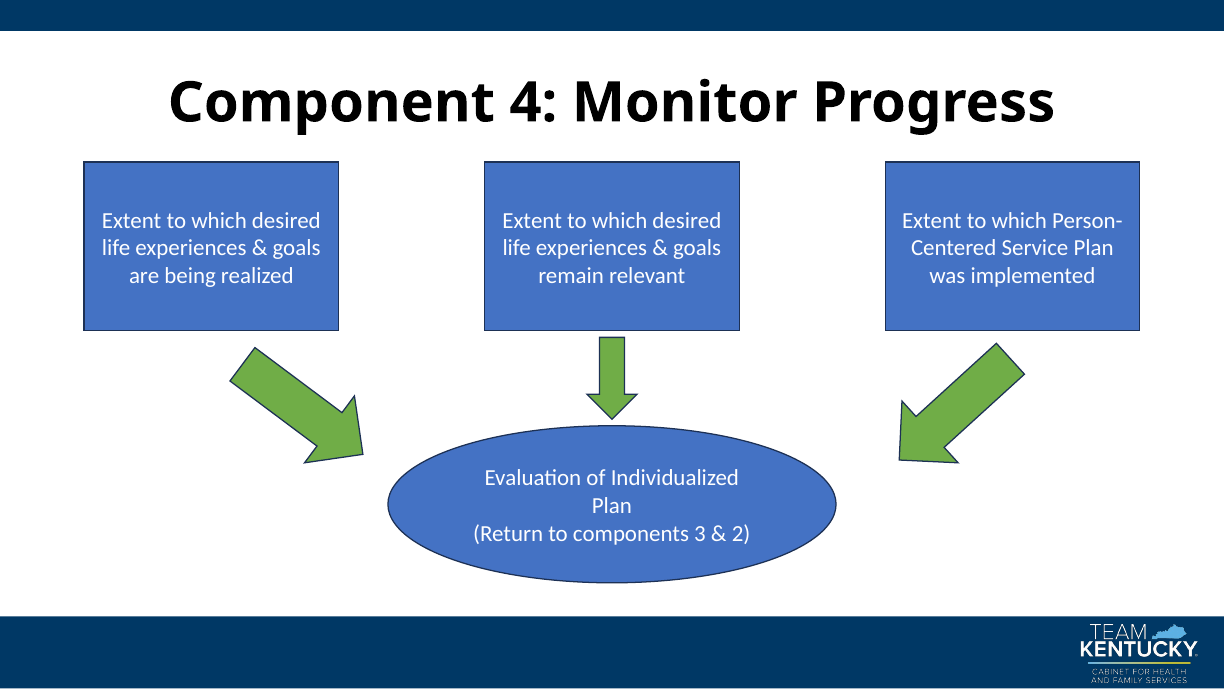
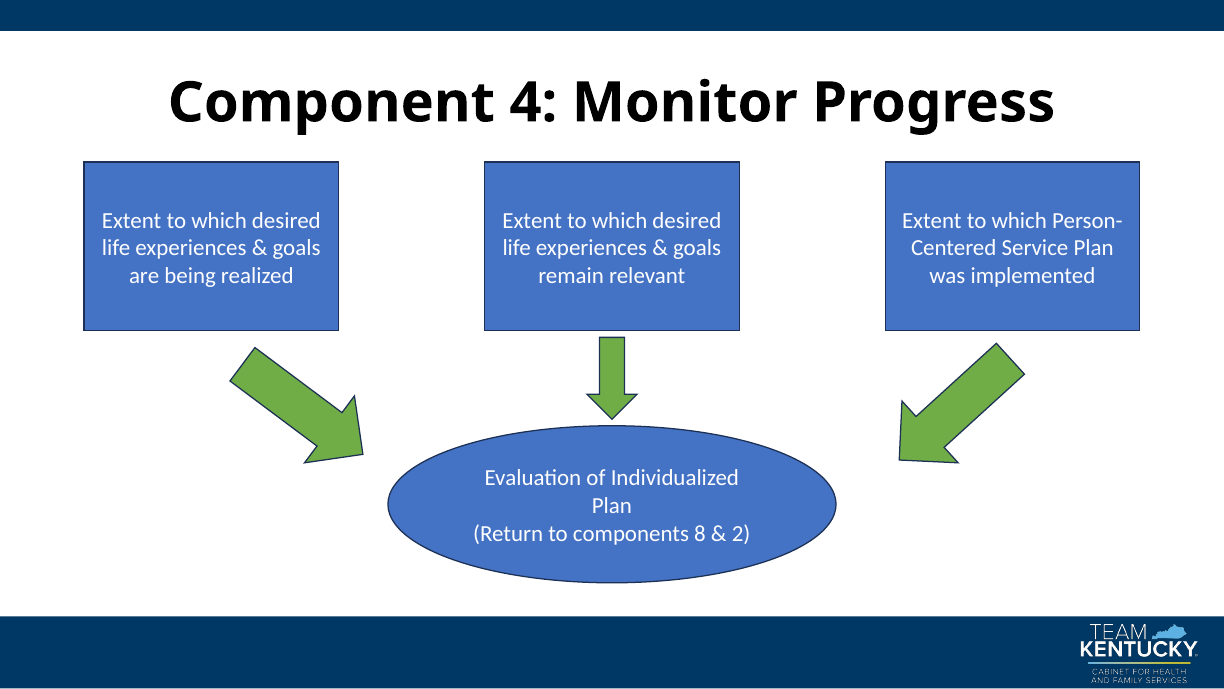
3: 3 -> 8 (700, 533)
